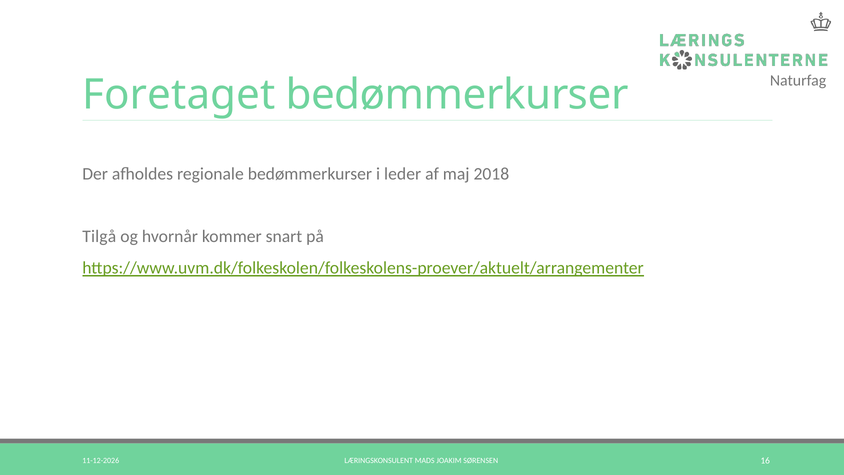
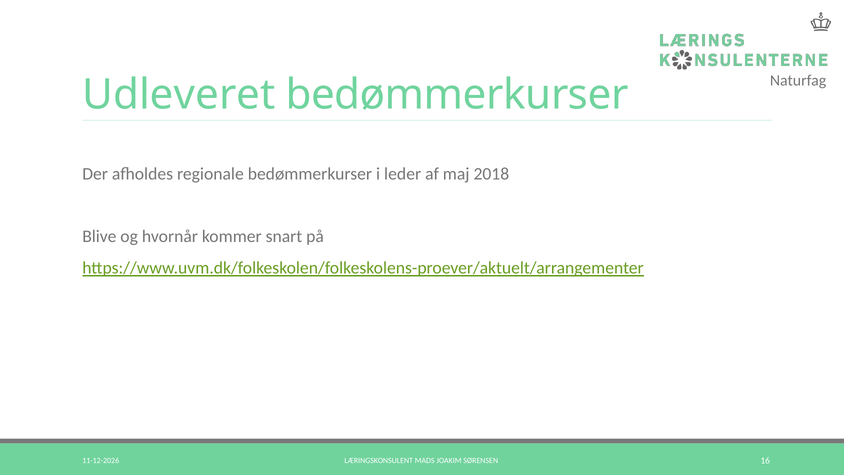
Foretaget: Foretaget -> Udleveret (179, 95)
Tilgå: Tilgå -> Blive (99, 236)
